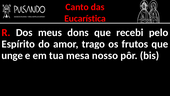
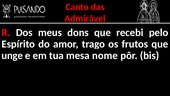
Eucarística: Eucarística -> Admirável (85, 19)
nosso: nosso -> nome (105, 55)
